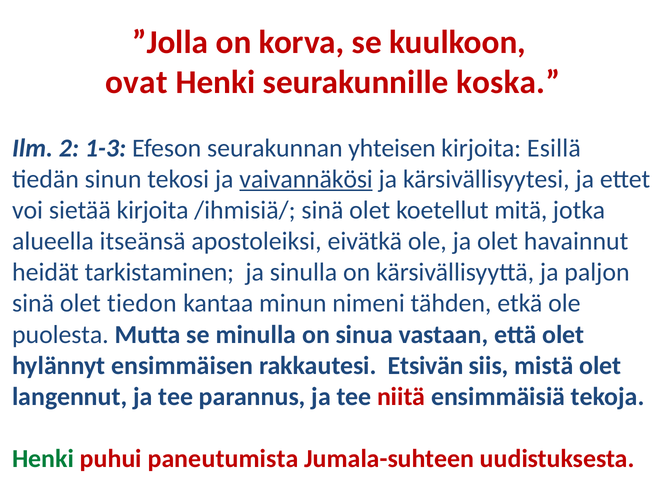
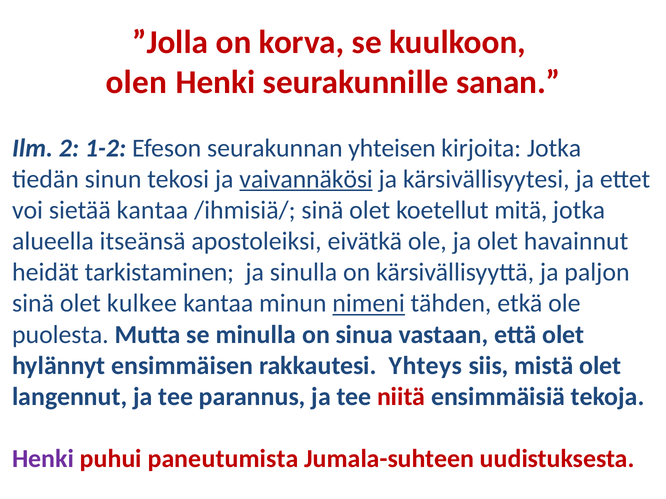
ovat: ovat -> olen (136, 82)
koska: koska -> sanan (508, 82)
1-3: 1-3 -> 1-2 (106, 148)
kirjoita Esillä: Esillä -> Jotka (554, 148)
sietää kirjoita: kirjoita -> kantaa (152, 210)
tiedon: tiedon -> kulkee (142, 304)
nimeni underline: none -> present (369, 304)
Etsivän: Etsivän -> Yhteys (425, 366)
Henki colour: green -> purple (43, 459)
